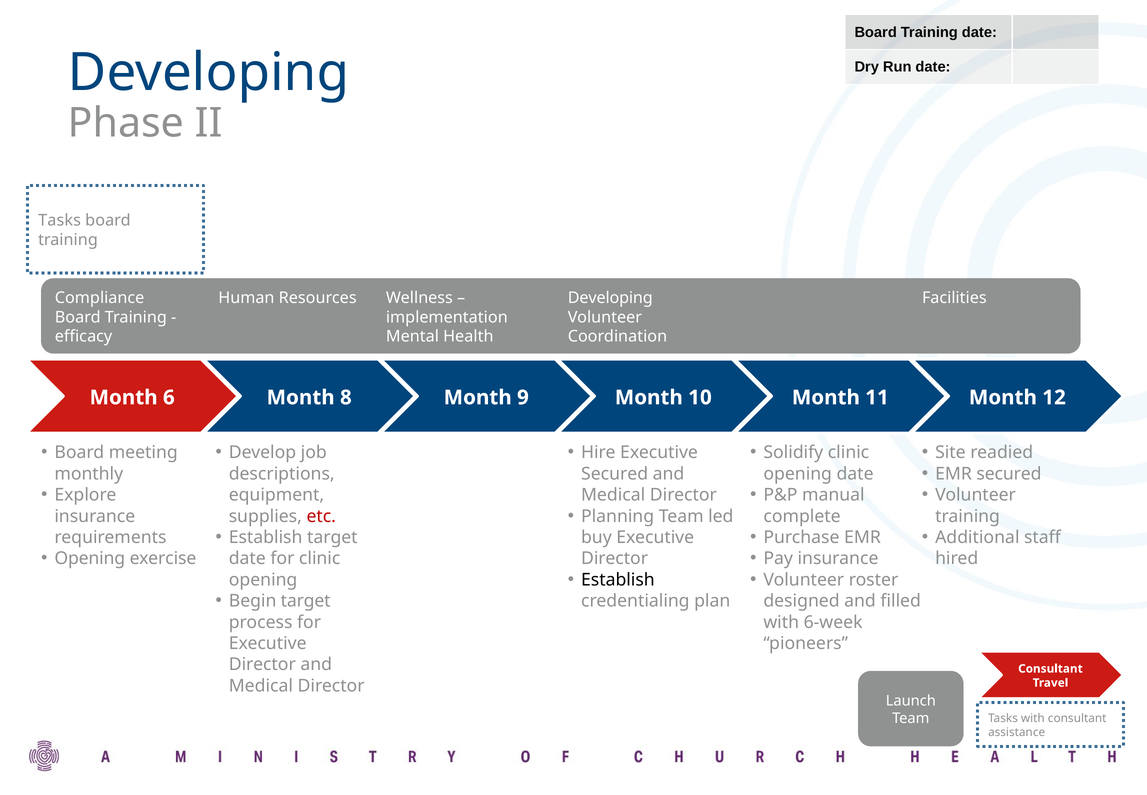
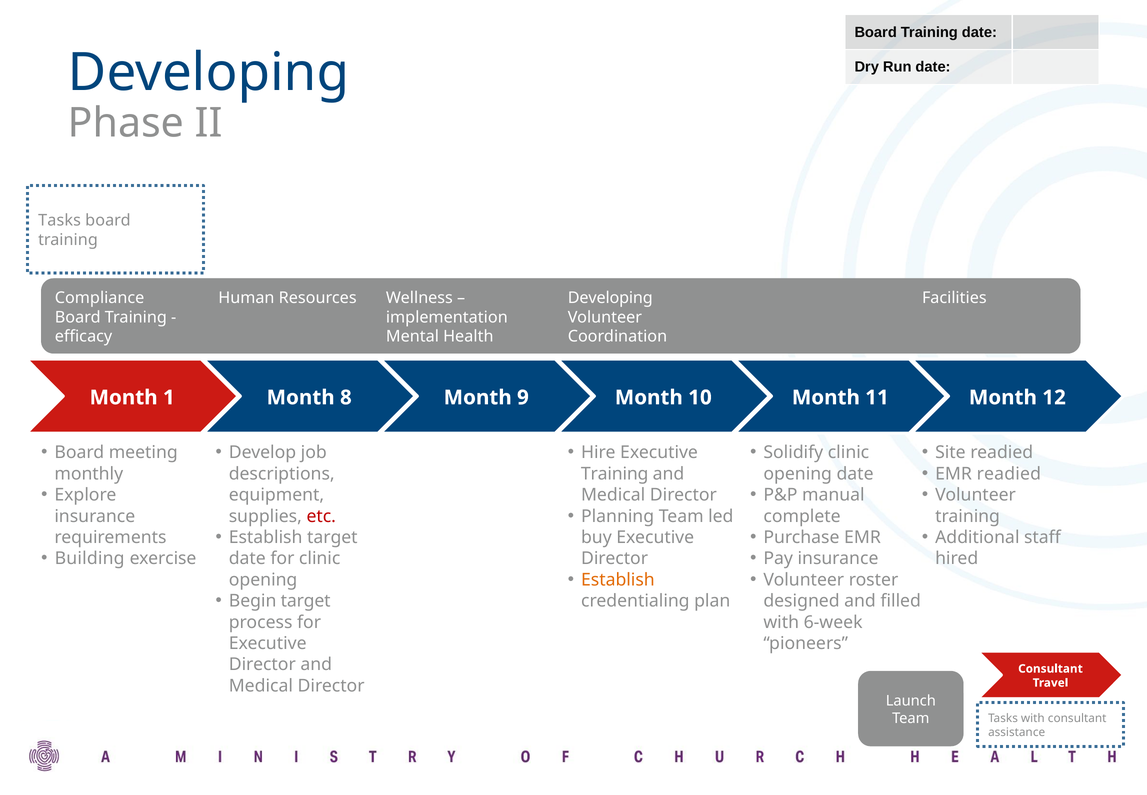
6: 6 -> 1 (169, 397)
EMR secured: secured -> readied (1009, 473)
Secured: Secured -> Training (615, 473)
Opening: Opening -> Building (90, 558)
Establish colour: black -> orange (618, 579)
